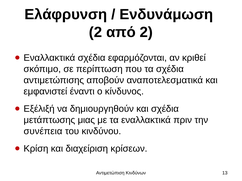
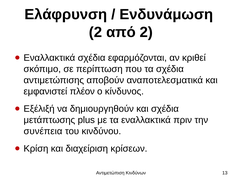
έναντι: έναντι -> πλέον (82, 92)
μιας: μιας -> plus (86, 120)
